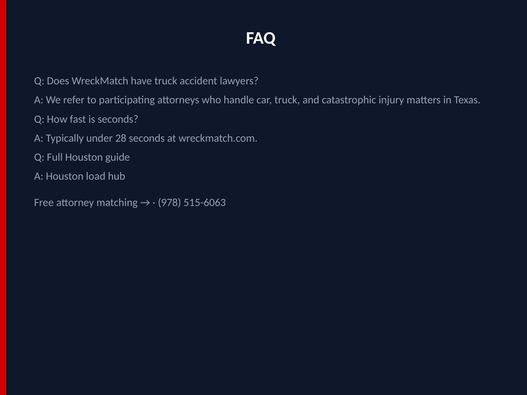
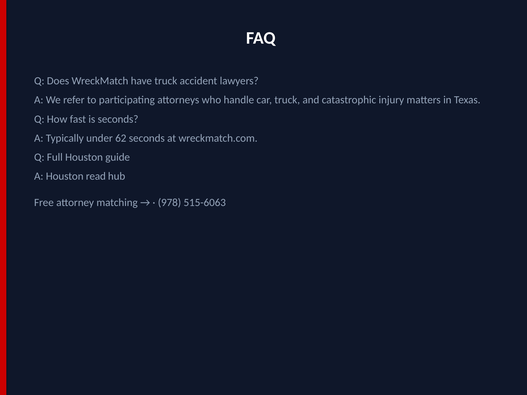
28: 28 -> 62 (121, 138)
load: load -> read (96, 176)
